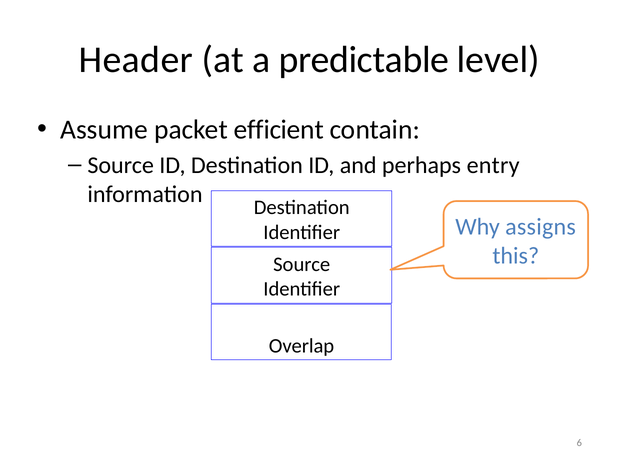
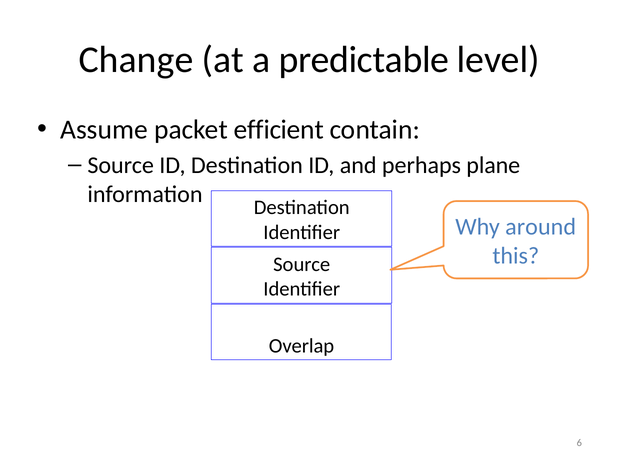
Header: Header -> Change (136, 60)
entry: entry -> plane (493, 165)
assigns: assigns -> around (541, 227)
